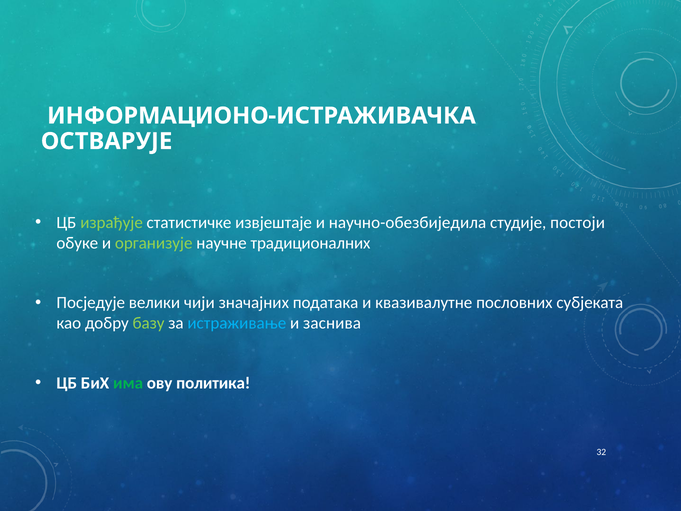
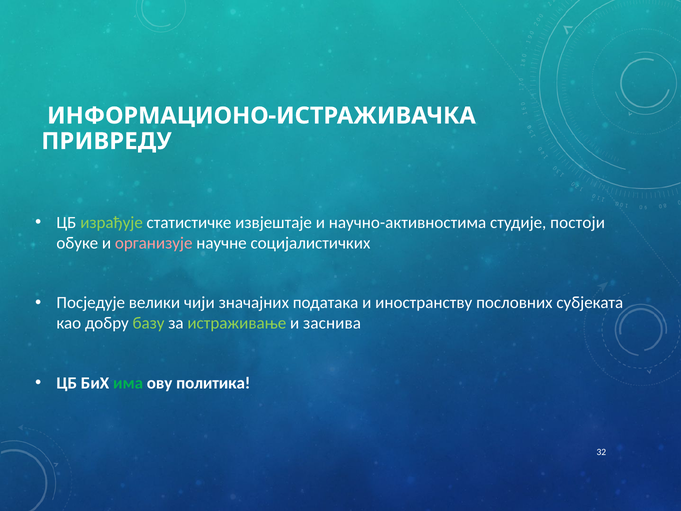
ОСТВАРУЈЕ: ОСТВАРУЈЕ -> ПРИВРЕДУ (106, 141)
научно-обезбиједила: научно-обезбиједила -> научно-активностима (408, 222)
организује colour: light green -> pink (154, 243)
традиционалних: традиционалних -> социјалистичких (310, 243)
квазивалутне: квазивалутне -> иностранству (424, 303)
истраживање colour: light blue -> light green (237, 323)
